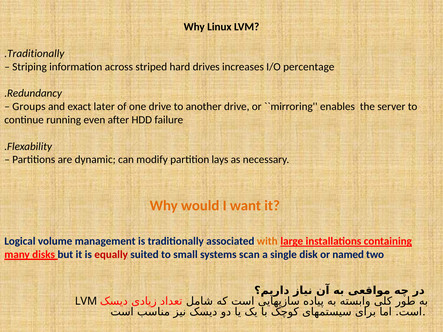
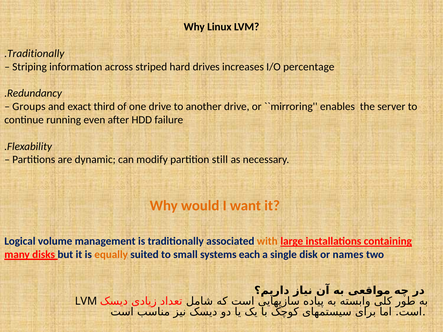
later: later -> third (104, 107)
lays: lays -> still (220, 160)
equally colour: red -> orange (111, 255)
scan: scan -> each (249, 255)
named: named -> names (348, 255)
